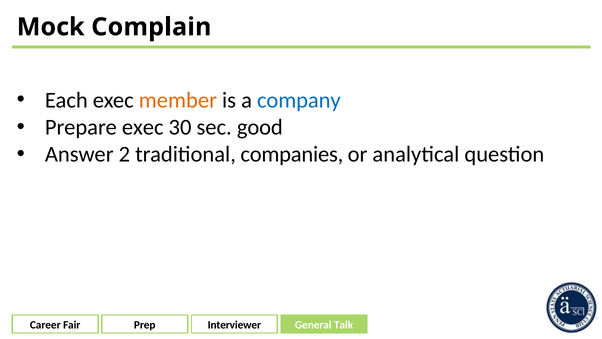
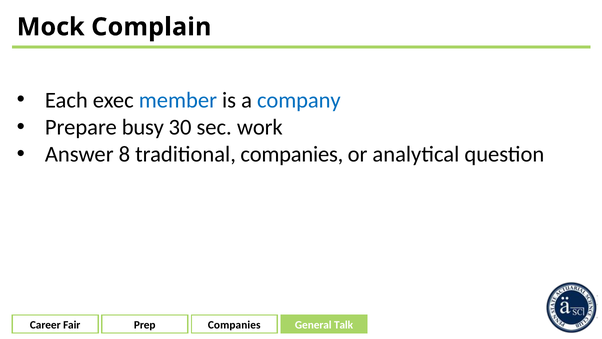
member colour: orange -> blue (178, 100)
Prepare exec: exec -> busy (143, 127)
good: good -> work (260, 127)
2: 2 -> 8 (124, 154)
Prep Interviewer: Interviewer -> Companies (234, 324)
